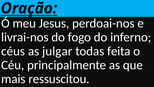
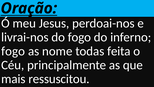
céus: céus -> fogo (13, 51)
julgar: julgar -> nome (57, 51)
